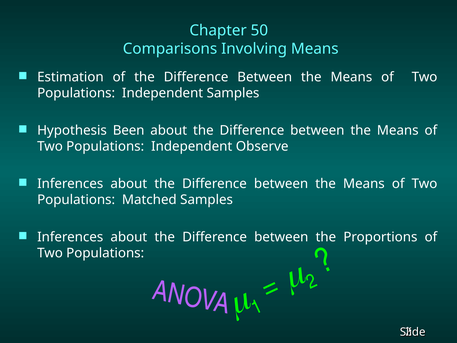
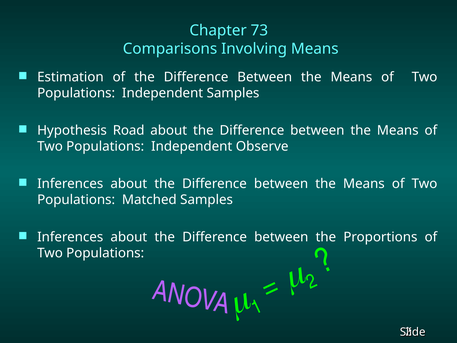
50: 50 -> 73 (259, 31)
Been: Been -> Road (129, 130)
